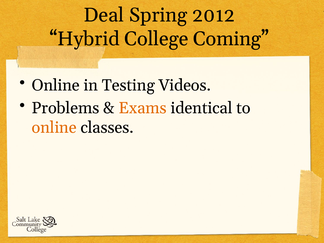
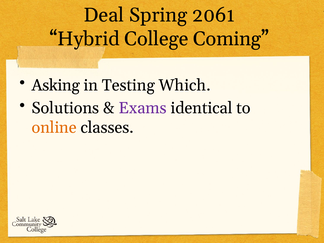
2012: 2012 -> 2061 (213, 15)
Online: Online -> Asking (56, 85)
Videos: Videos -> Which (185, 85)
Problems: Problems -> Solutions (65, 108)
Exams colour: orange -> purple (143, 108)
